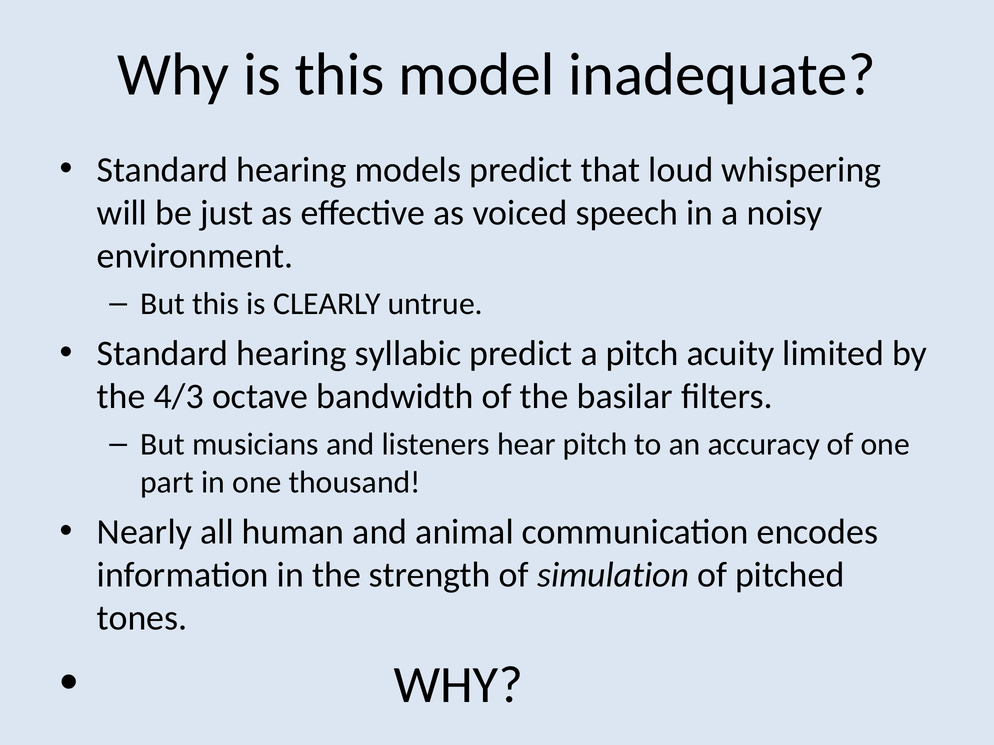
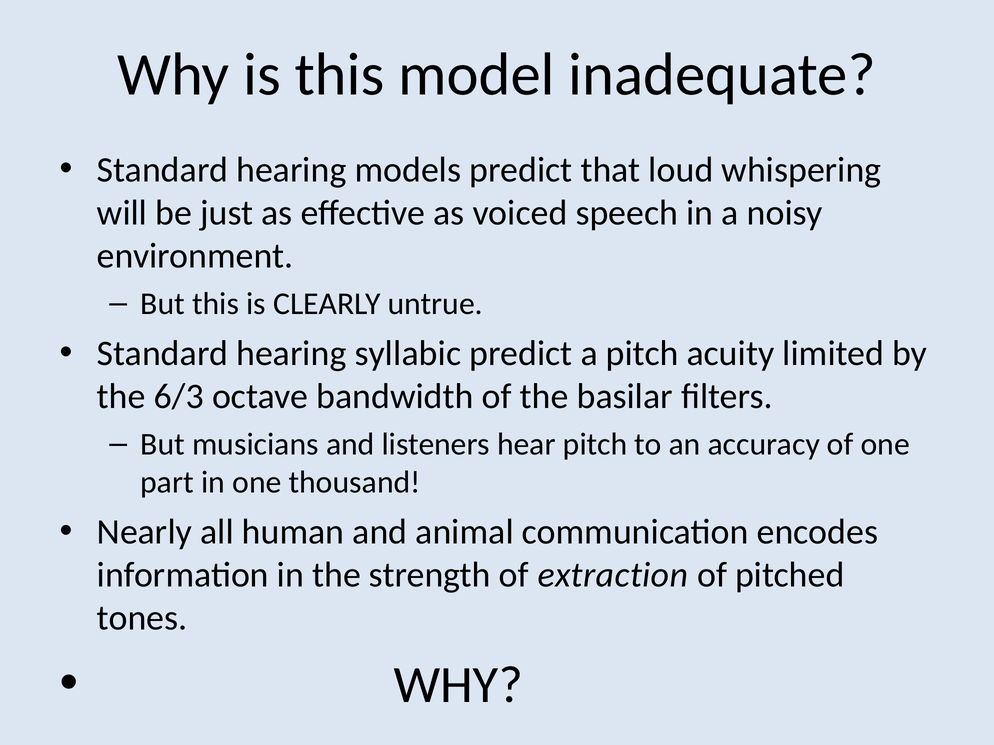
4/3: 4/3 -> 6/3 (179, 397)
simulation: simulation -> extraction (613, 576)
